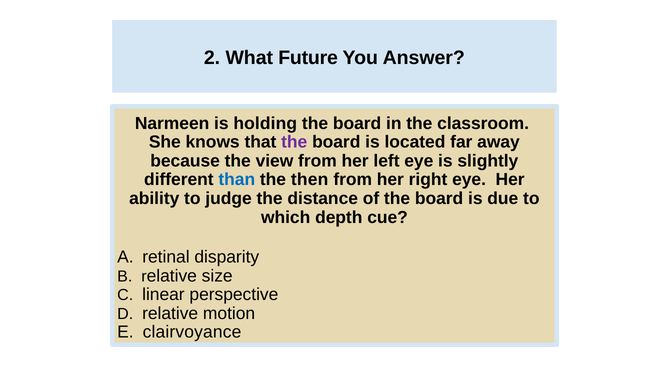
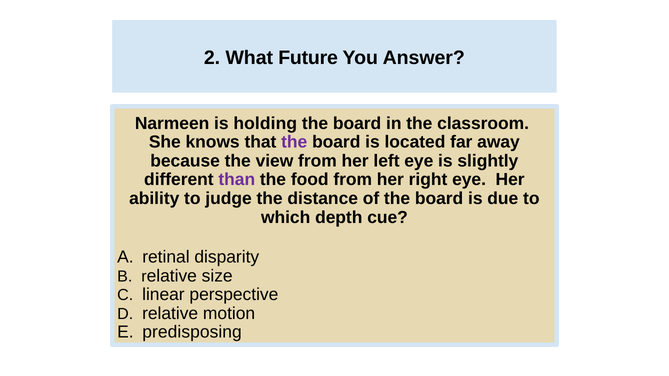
than colour: blue -> purple (237, 180)
then: then -> food (310, 180)
clairvoyance: clairvoyance -> predisposing (192, 332)
